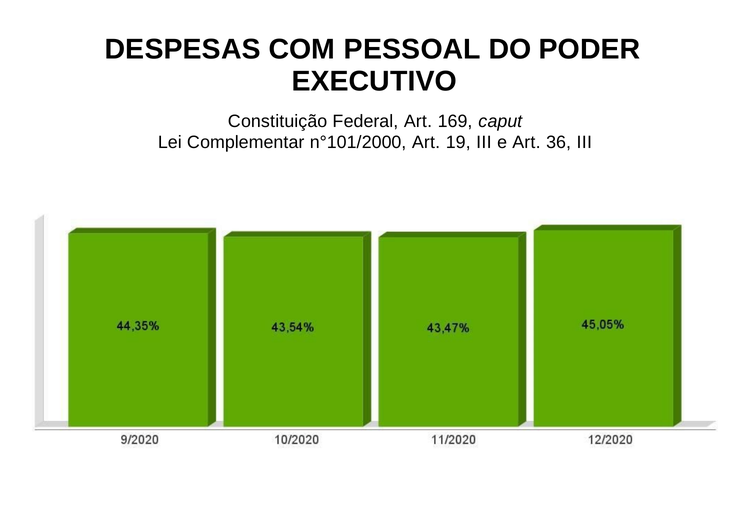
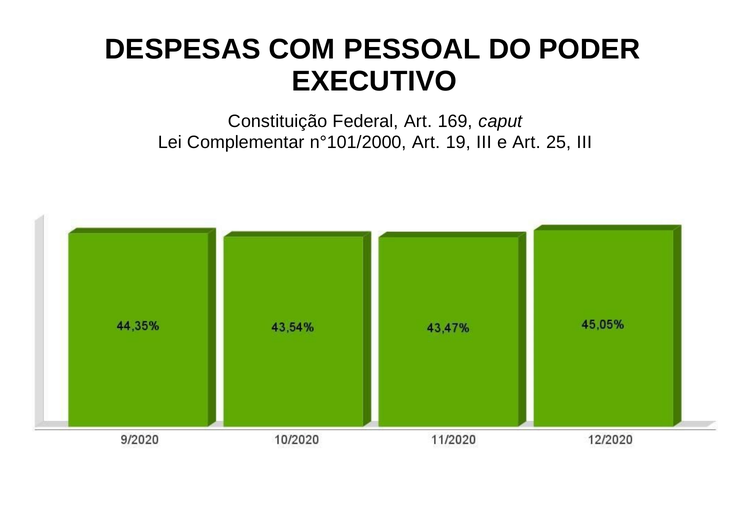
36: 36 -> 25 (559, 142)
